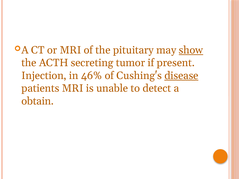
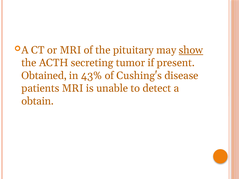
Injection: Injection -> Obtained (44, 76)
46%: 46% -> 43% (91, 76)
disease underline: present -> none (181, 76)
